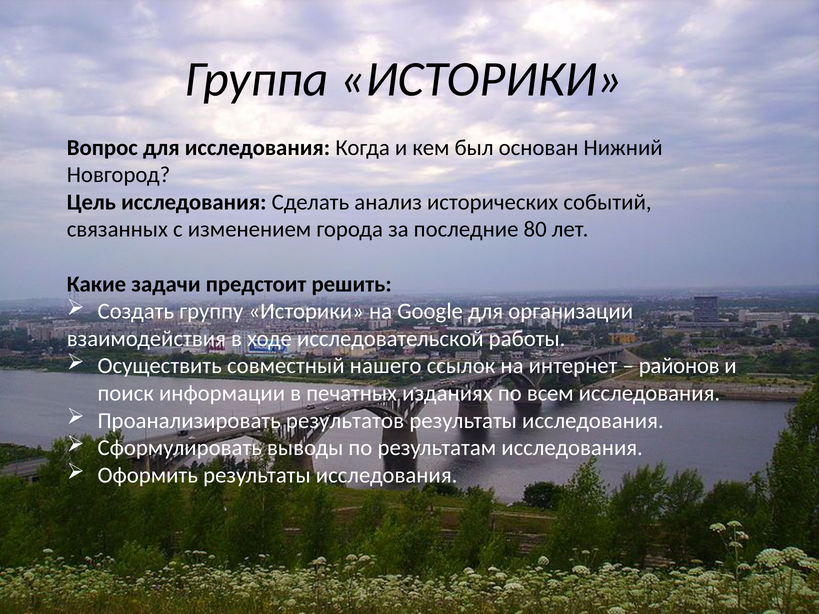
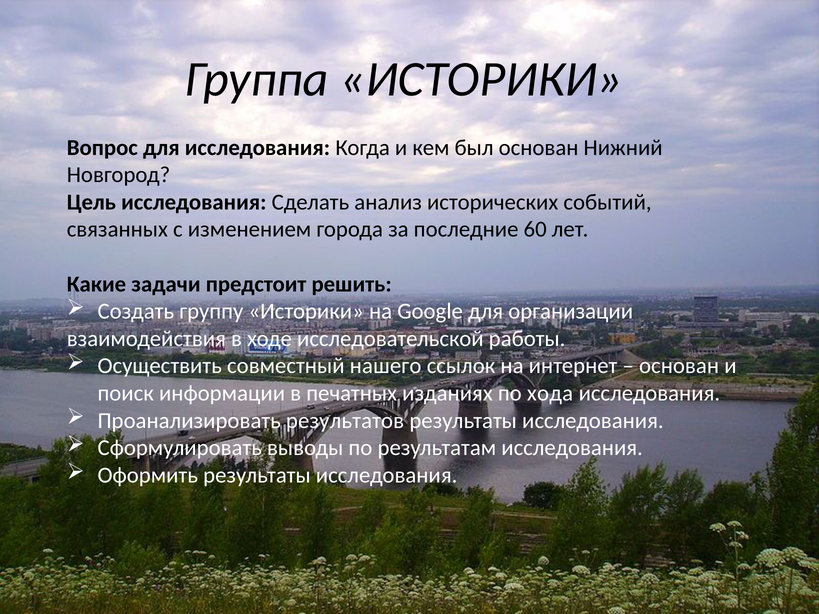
80: 80 -> 60 (535, 230)
районов: районов -> основан (679, 366)
всем: всем -> хода (550, 393)
